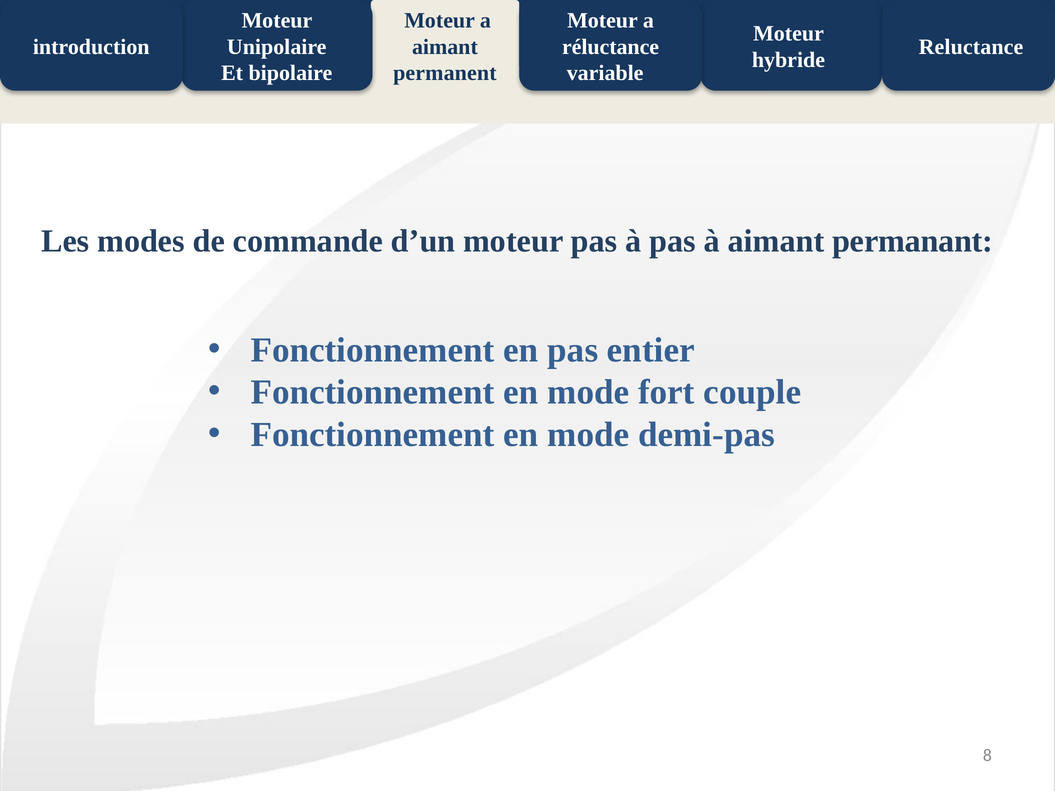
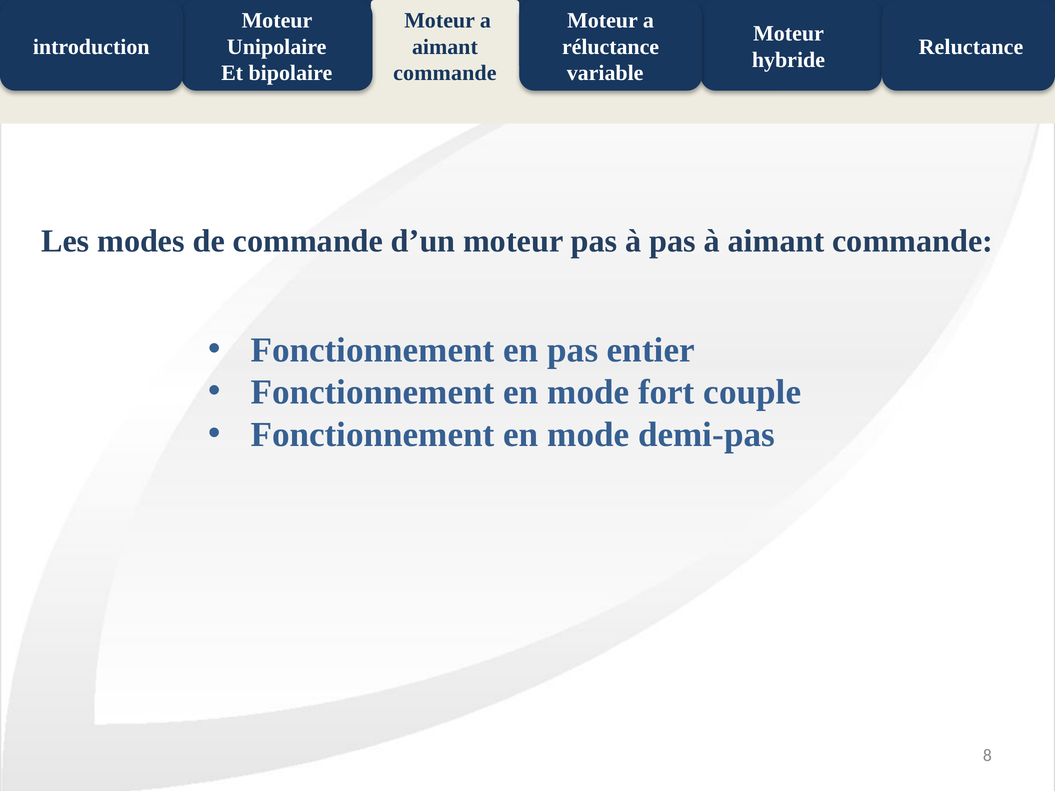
permanent: permanent -> commande (445, 73)
à aimant permanant: permanant -> commande (913, 241)
